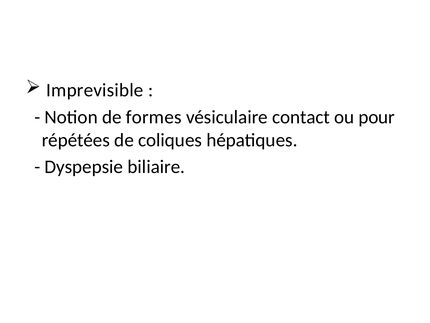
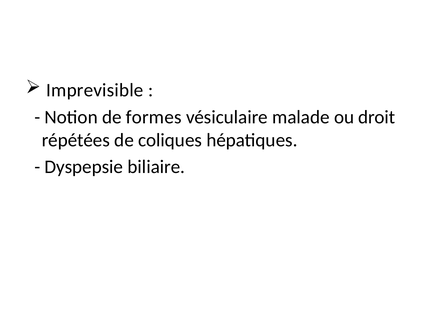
contact: contact -> malade (301, 117)
pour: pour -> droit (377, 117)
